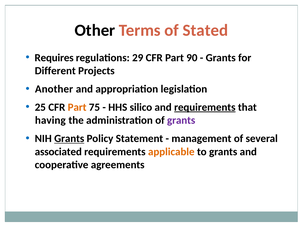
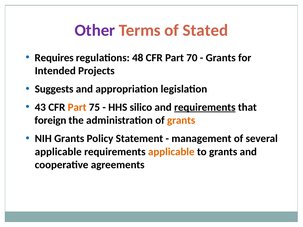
Other colour: black -> purple (95, 30)
29: 29 -> 48 (138, 58)
90: 90 -> 70 (192, 58)
Different: Different -> Intended (55, 71)
Another: Another -> Suggests (54, 89)
25: 25 -> 43 (40, 107)
having: having -> foreign (50, 120)
grants colour: purple -> orange (181, 120)
Grants underline: present -> none (69, 139)
associated: associated -> applicable (58, 152)
